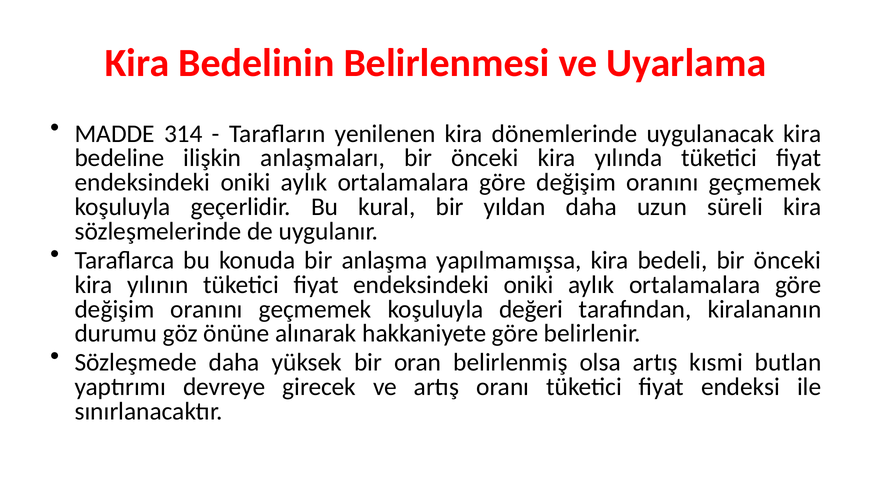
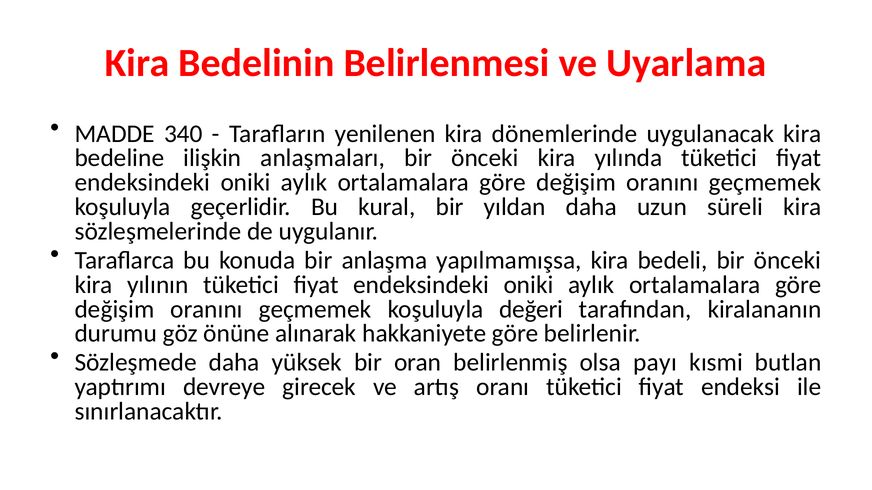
314: 314 -> 340 (183, 134)
olsa artış: artış -> payı (655, 363)
